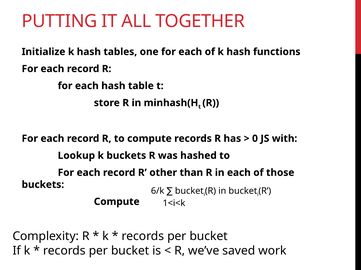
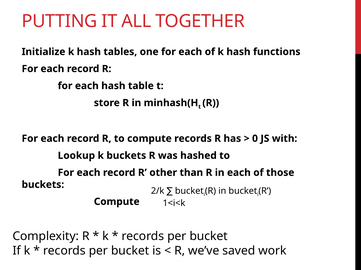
6/k: 6/k -> 2/k (158, 191)
